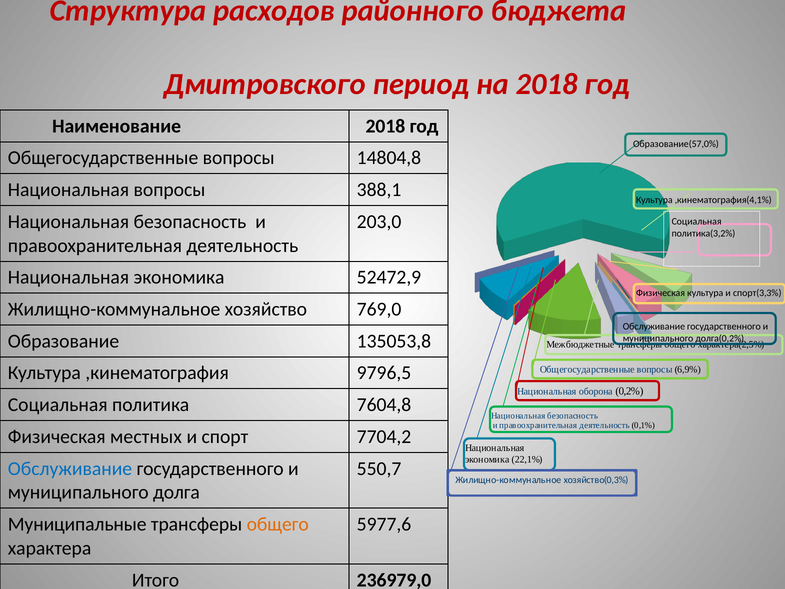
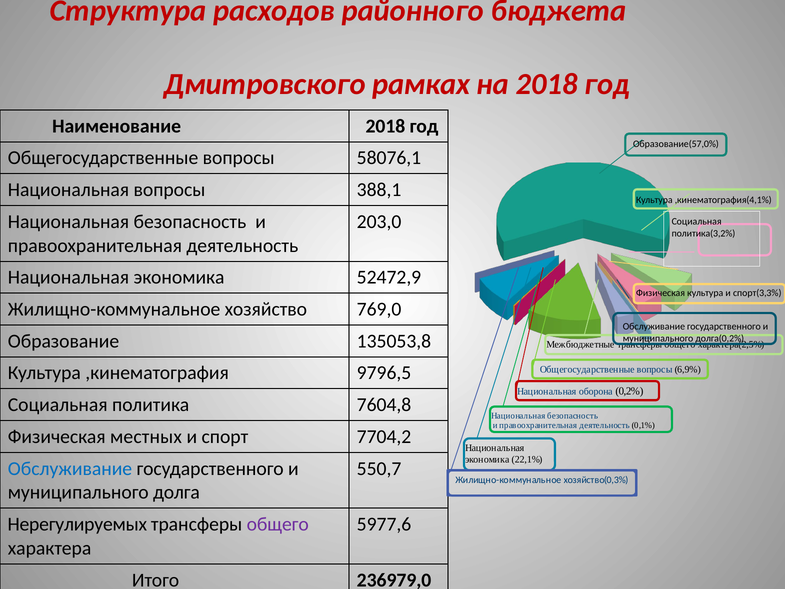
период: период -> рамках (421, 84)
14804,8: 14804,8 -> 58076,1 (389, 158)
Муниципальные: Муниципальные -> Нерегулируемых (77, 524)
общего colour: orange -> purple (278, 524)
